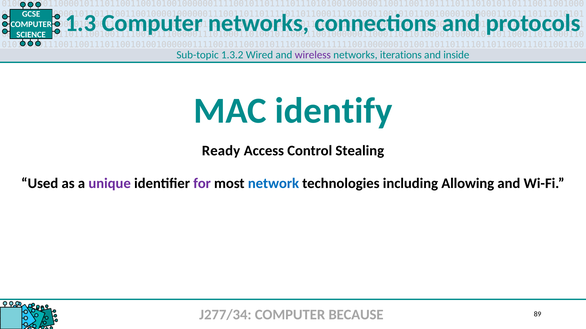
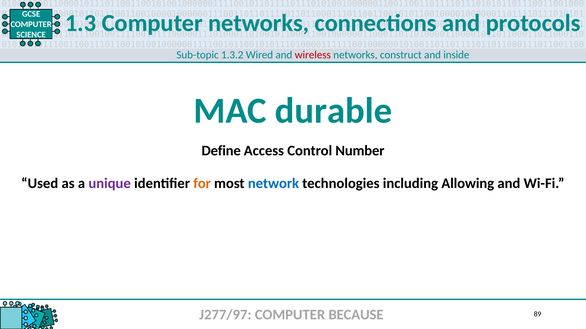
wireless colour: purple -> red (313, 55)
iterations: iterations -> construct (401, 55)
identify: identify -> durable (334, 111)
Ready: Ready -> Define (221, 151)
Stealing: Stealing -> Number (360, 151)
for colour: purple -> orange (202, 184)
J277/34: J277/34 -> J277/97 (225, 315)
